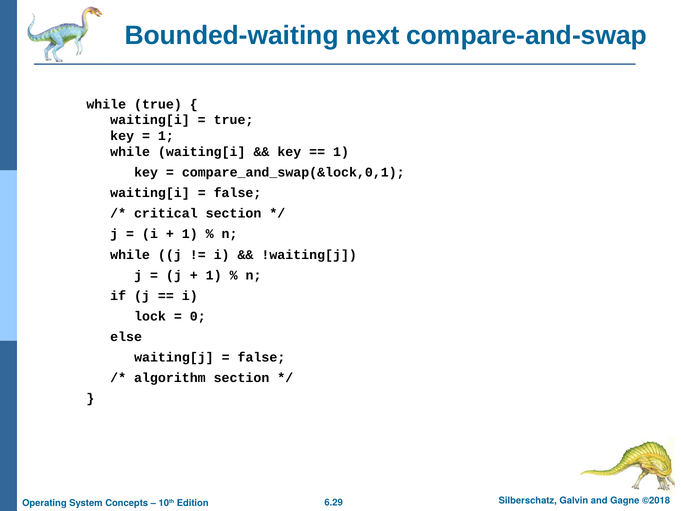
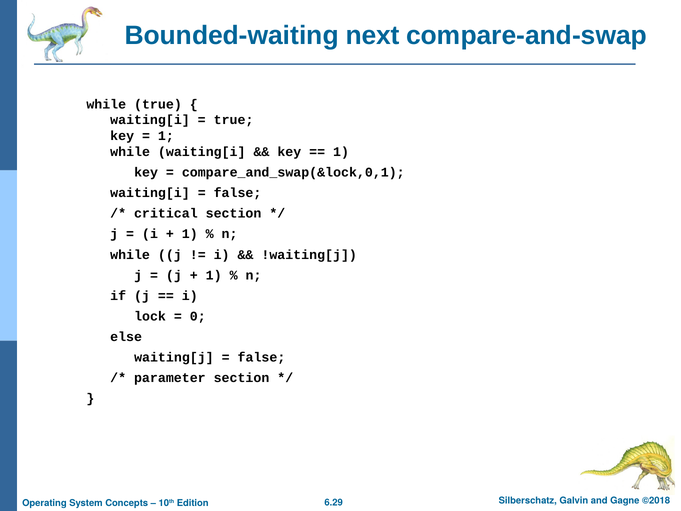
algorithm: algorithm -> parameter (170, 378)
